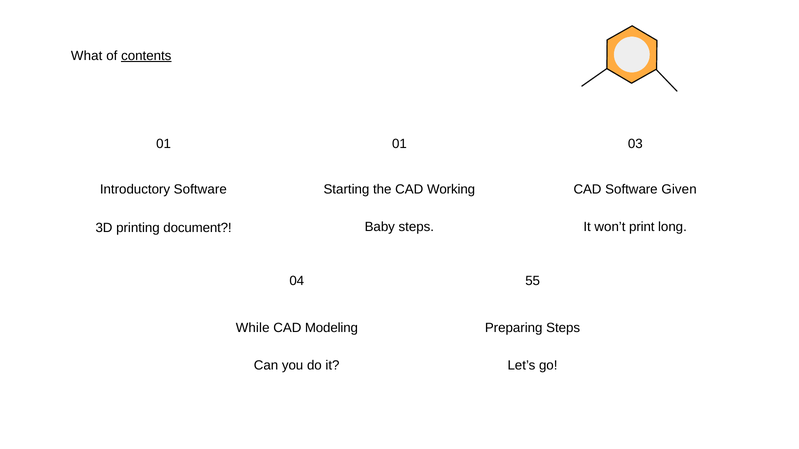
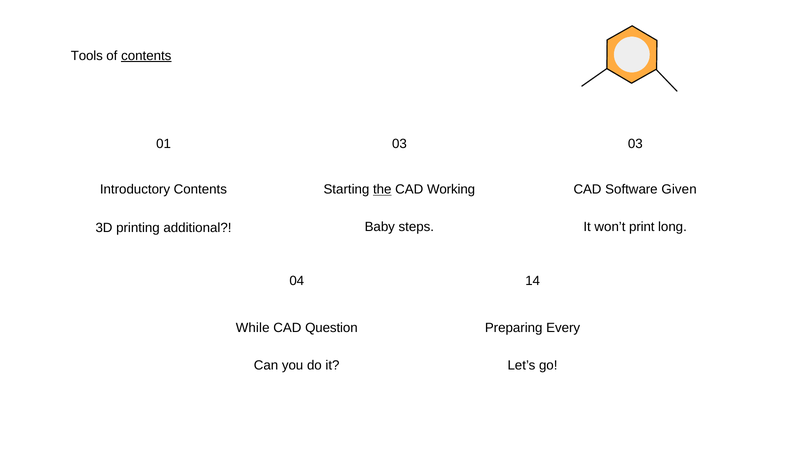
What: What -> Tools (87, 56)
01 01: 01 -> 03 (399, 144)
Introductory Software: Software -> Contents (200, 190)
the underline: none -> present (382, 190)
document: document -> additional (197, 228)
55: 55 -> 14 (533, 281)
Modeling: Modeling -> Question (331, 328)
Preparing Steps: Steps -> Every (563, 328)
